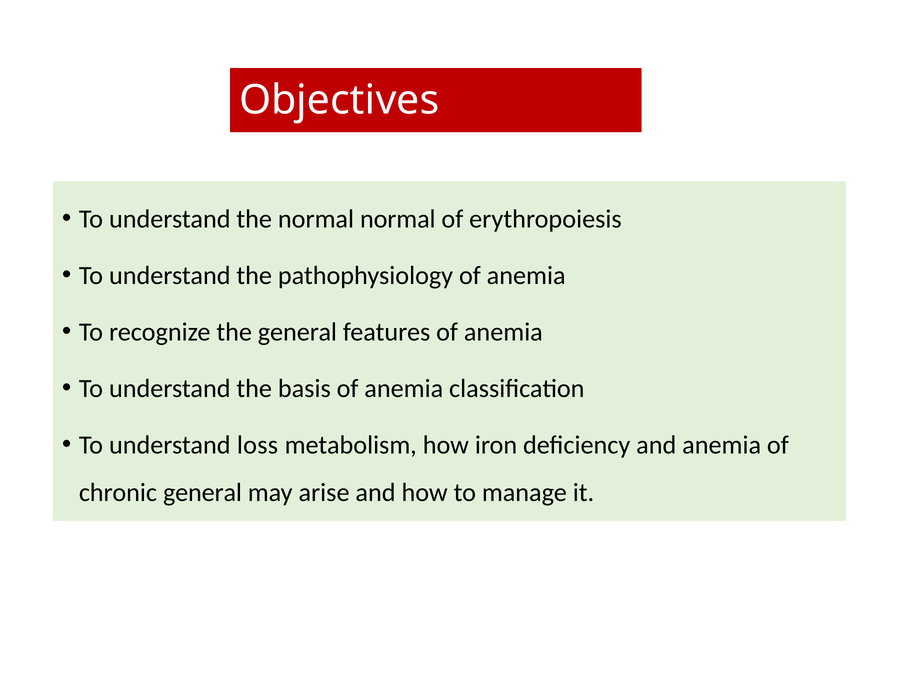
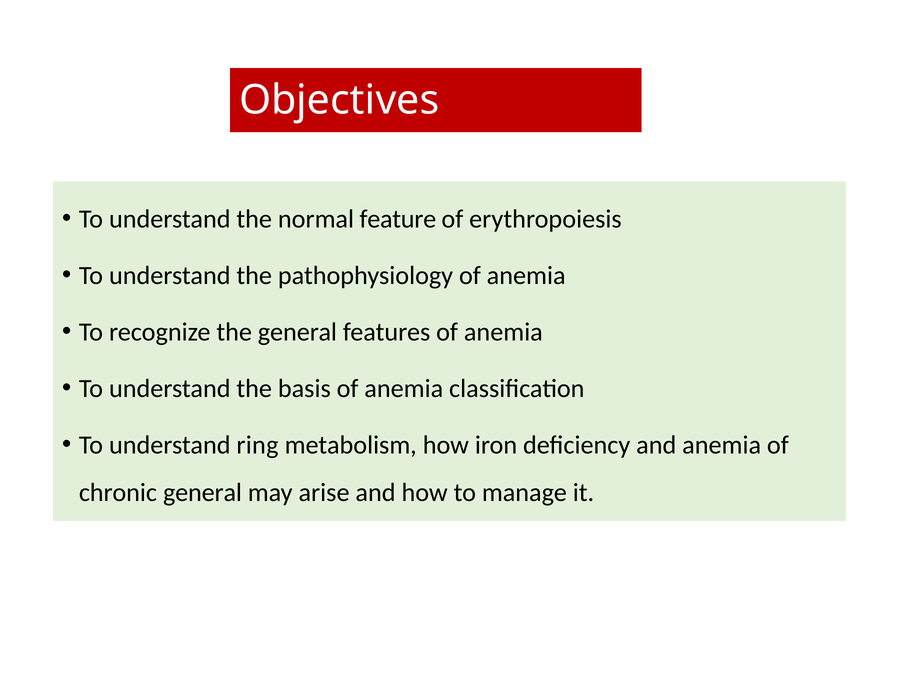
normal normal: normal -> feature (398, 219)
loss: loss -> ring (257, 445)
